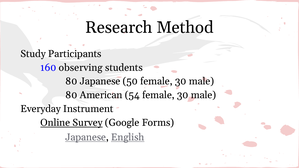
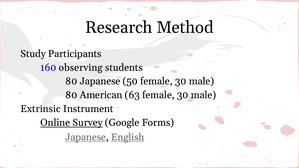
54: 54 -> 63 (132, 95)
Everyday: Everyday -> Extrinsic (41, 109)
